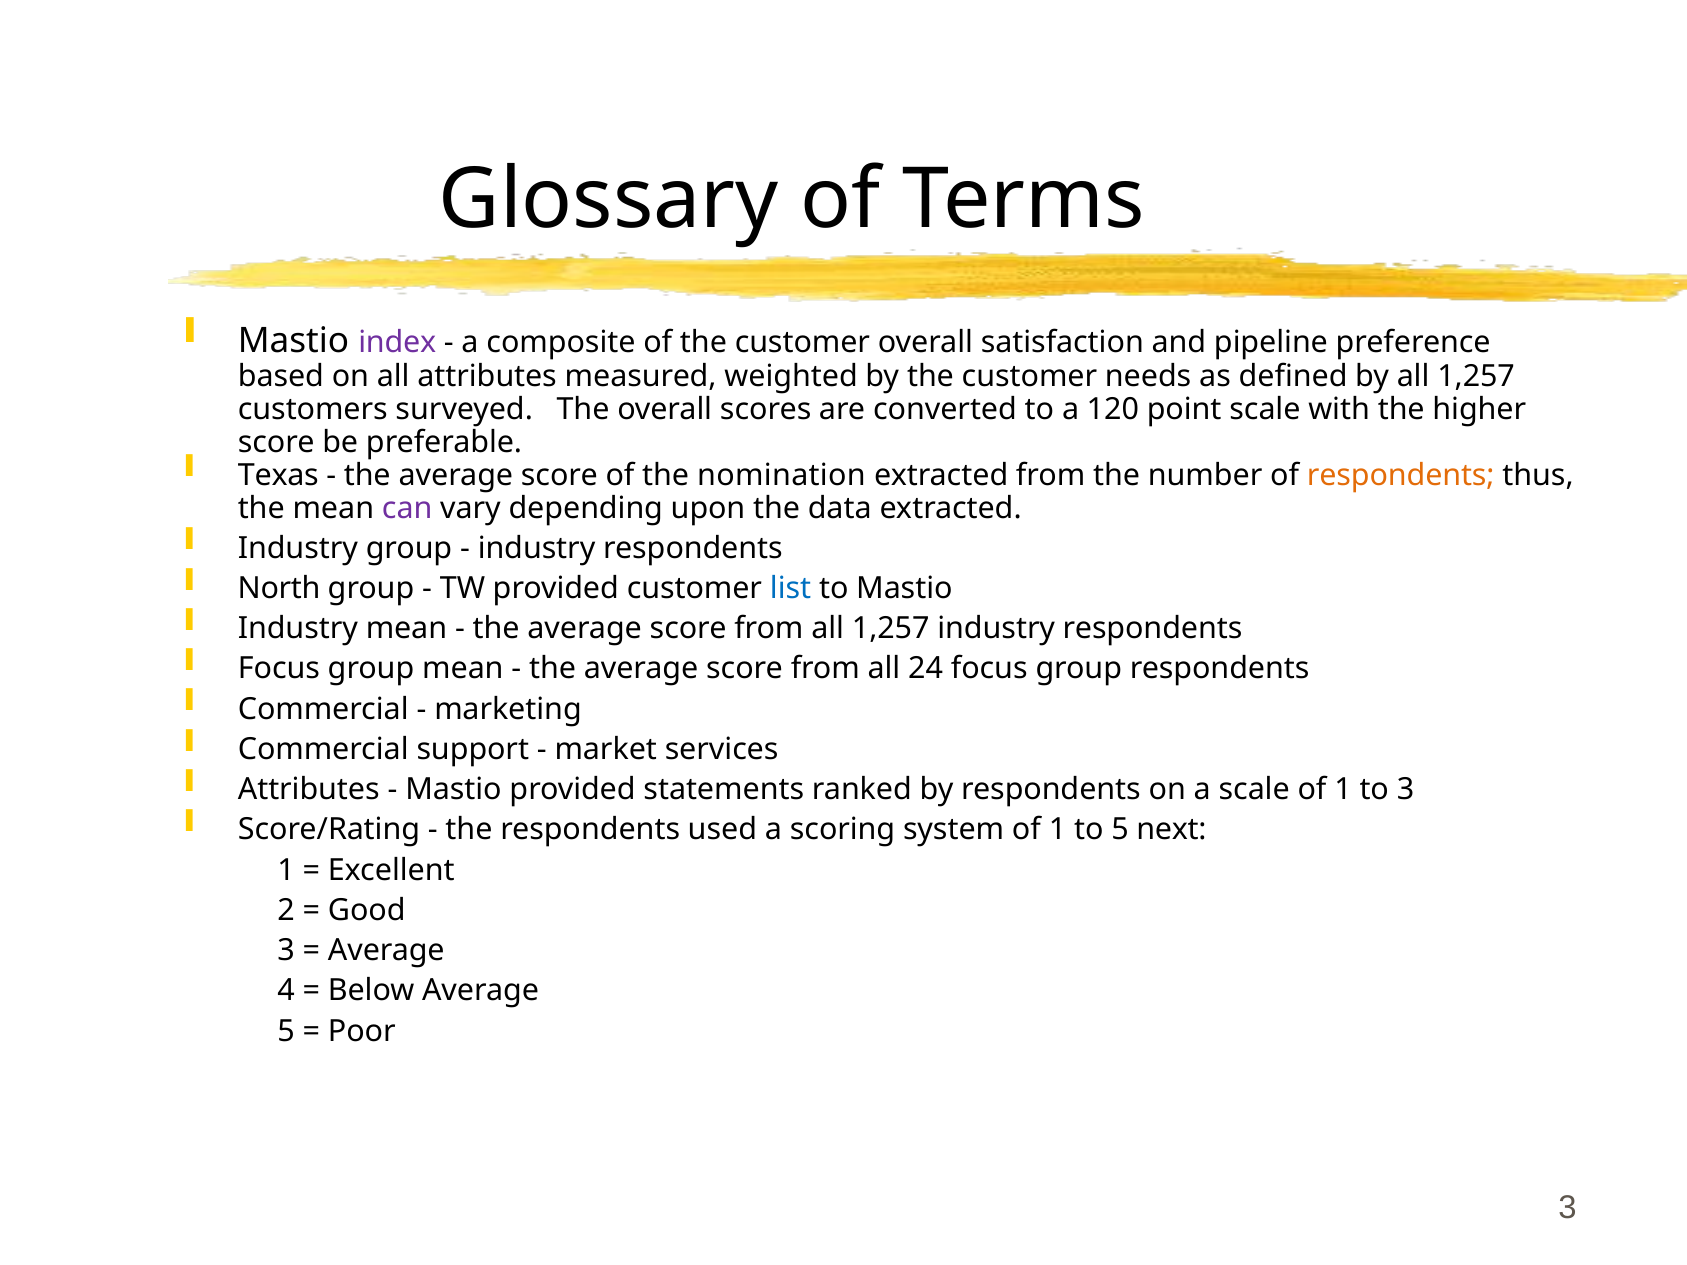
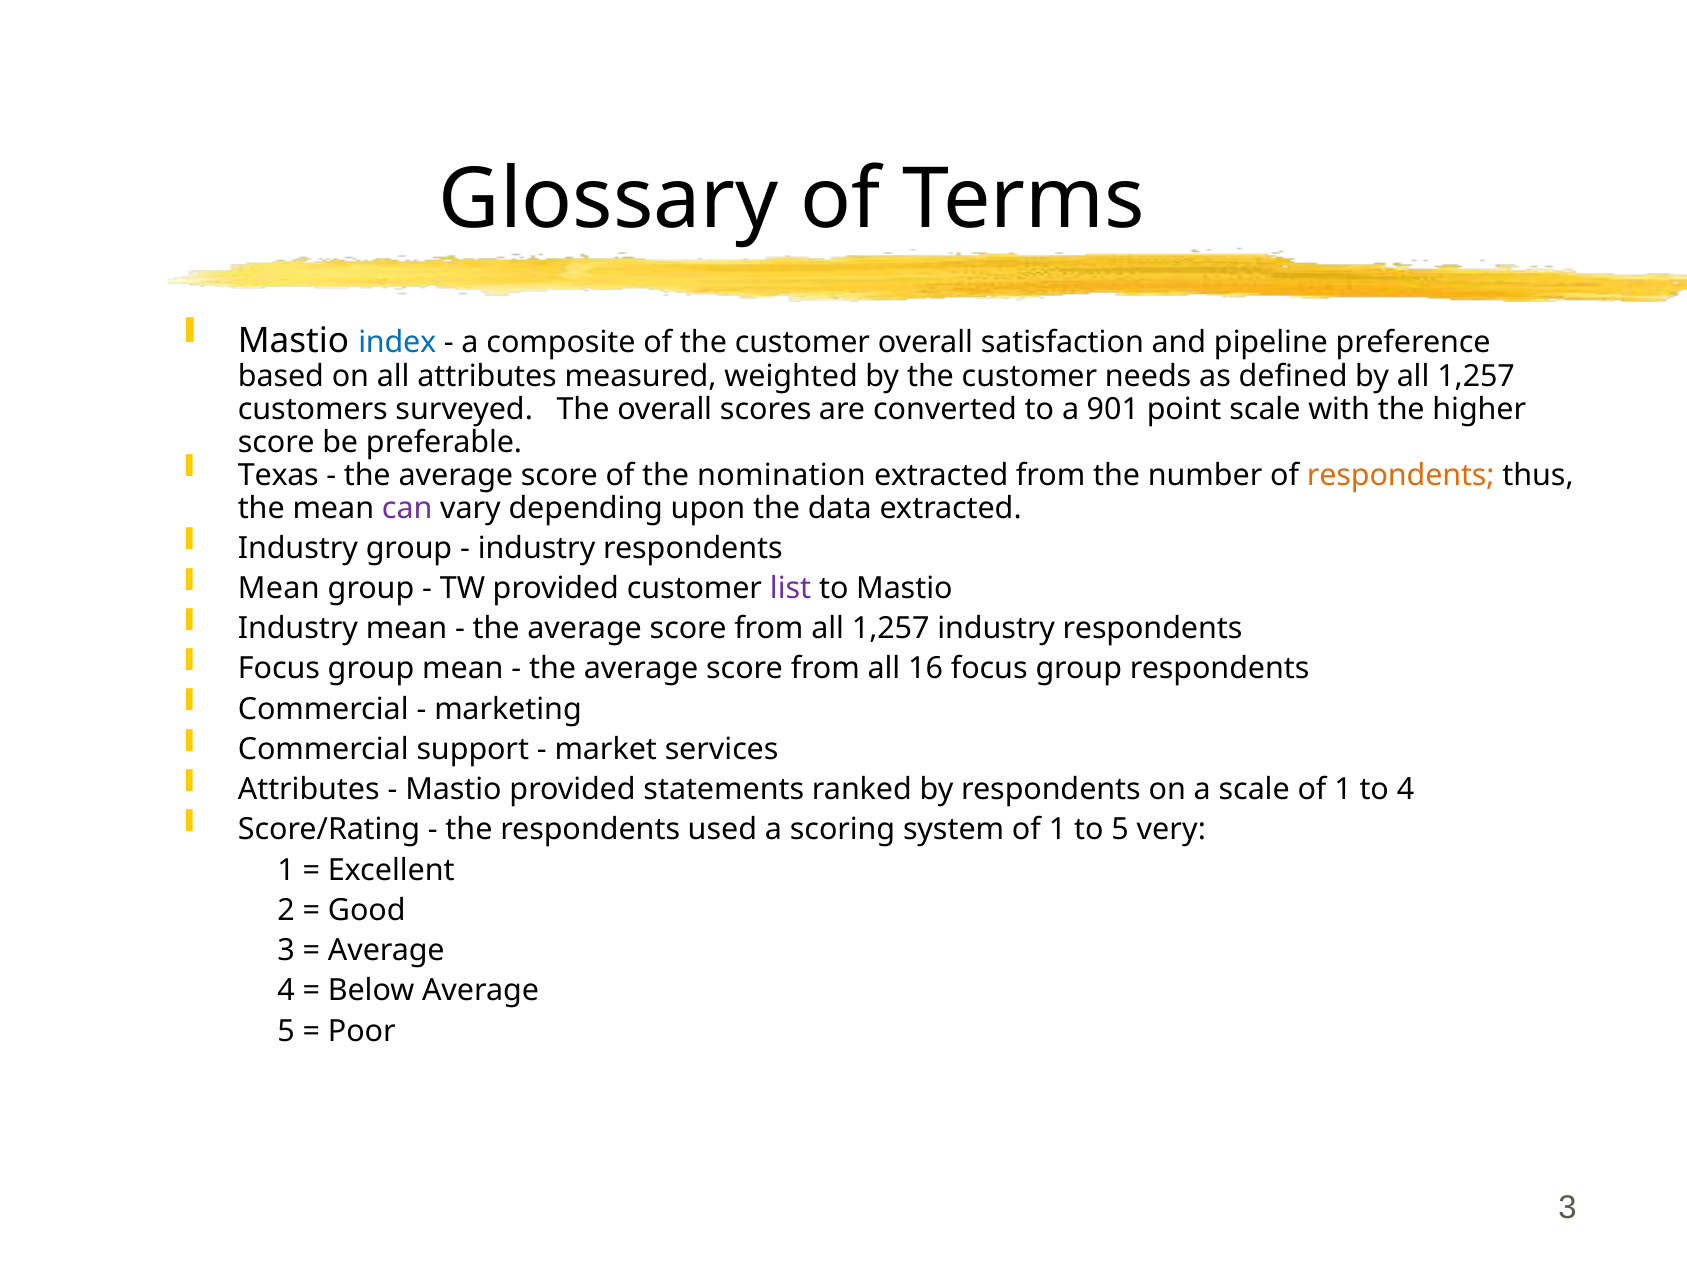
index colour: purple -> blue (397, 343)
120: 120 -> 901 (1113, 409)
North: North -> Mean (279, 589)
list colour: blue -> purple (791, 589)
24: 24 -> 16 (926, 669)
to 3: 3 -> 4 (1406, 790)
next: next -> very (1171, 830)
